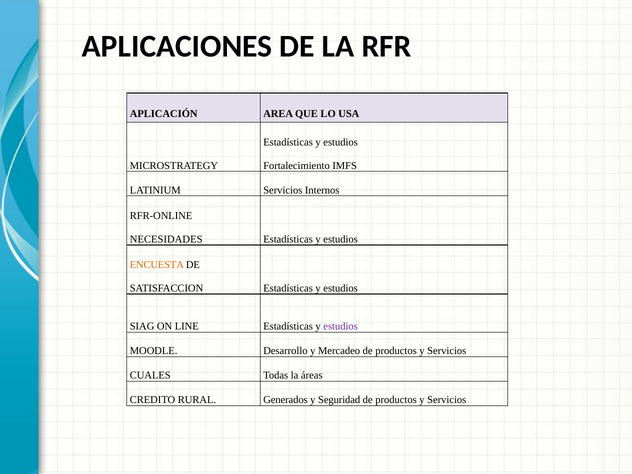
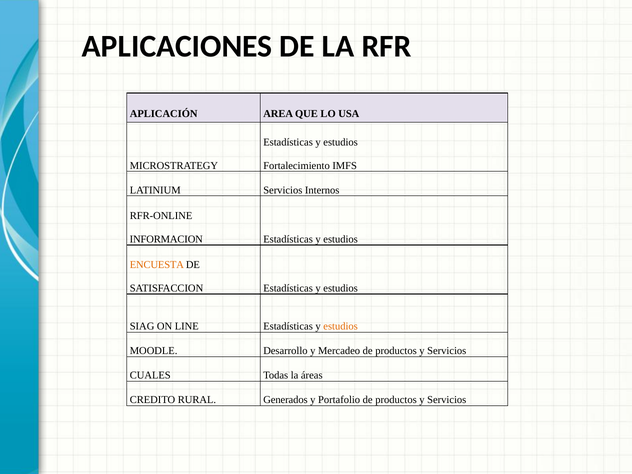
NECESIDADES: NECESIDADES -> INFORMACION (166, 239)
estudios colour: purple -> orange (341, 326)
Seguridad: Seguridad -> Portafolio (339, 400)
